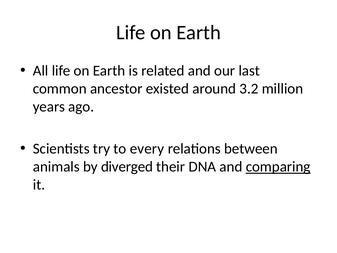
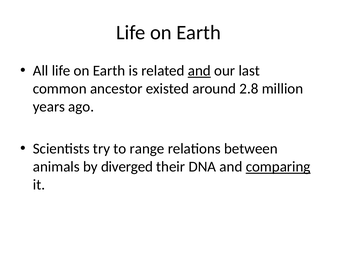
and underline: none -> present (199, 71)
3.2: 3.2 -> 2.8 (249, 89)
every: every -> range (147, 149)
